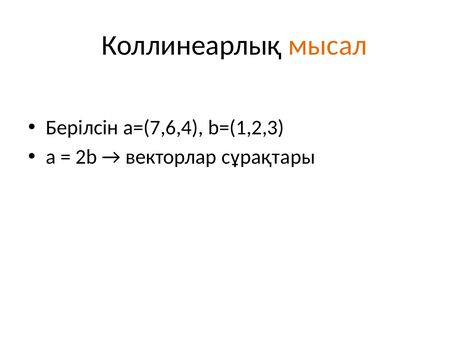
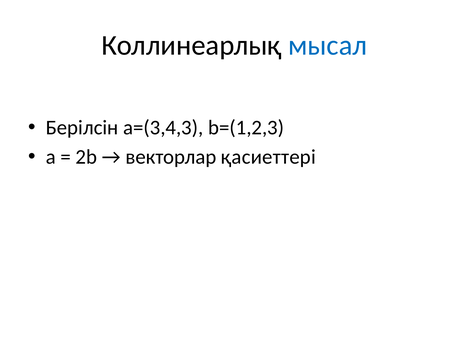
мысал colour: orange -> blue (328, 45)
a=(7,6,4: a=(7,6,4 -> a=(3,4,3 (163, 128)
сұрақтары: сұрақтары -> қасиеттері (268, 157)
